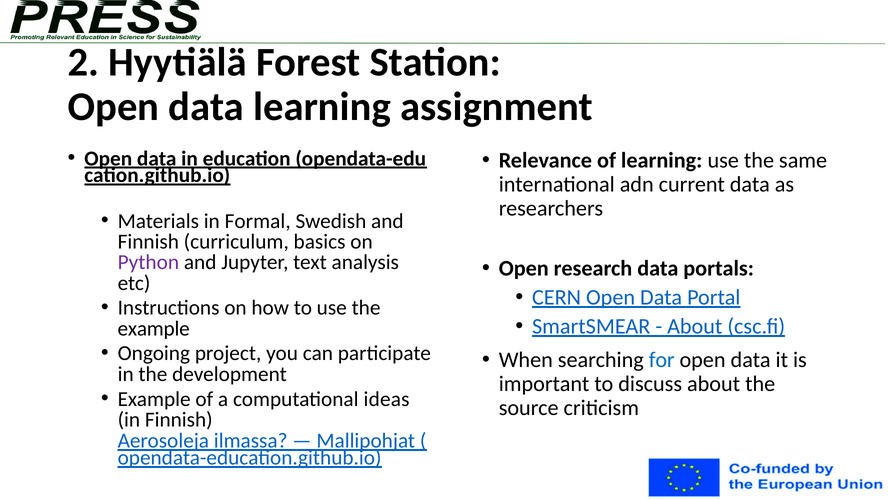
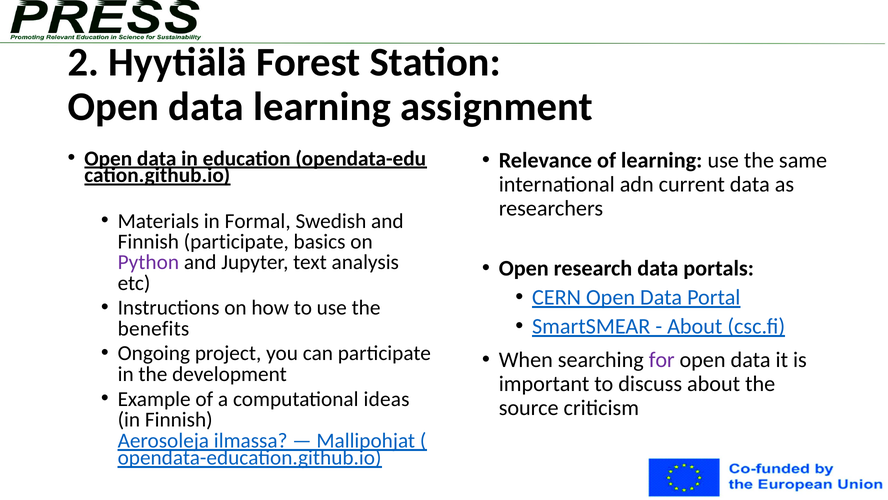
Finnish curriculum: curriculum -> participate (236, 242)
example: example -> benefits (153, 328)
for colour: blue -> purple (662, 359)
